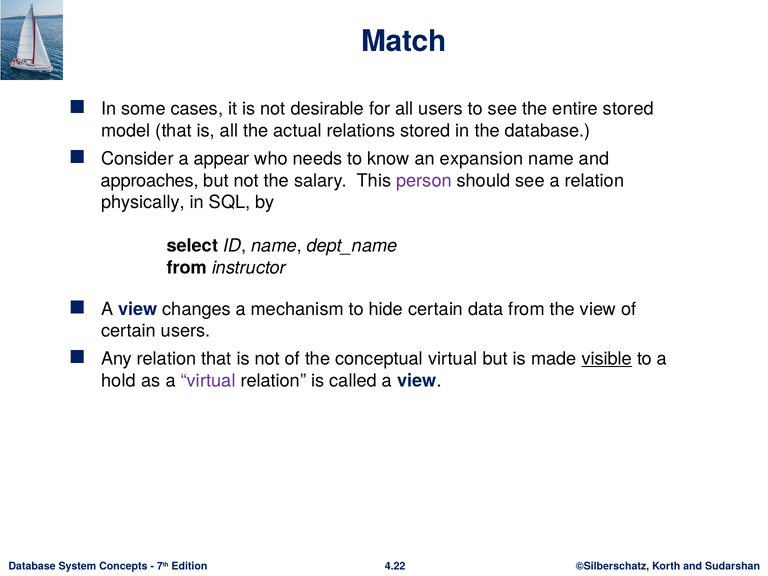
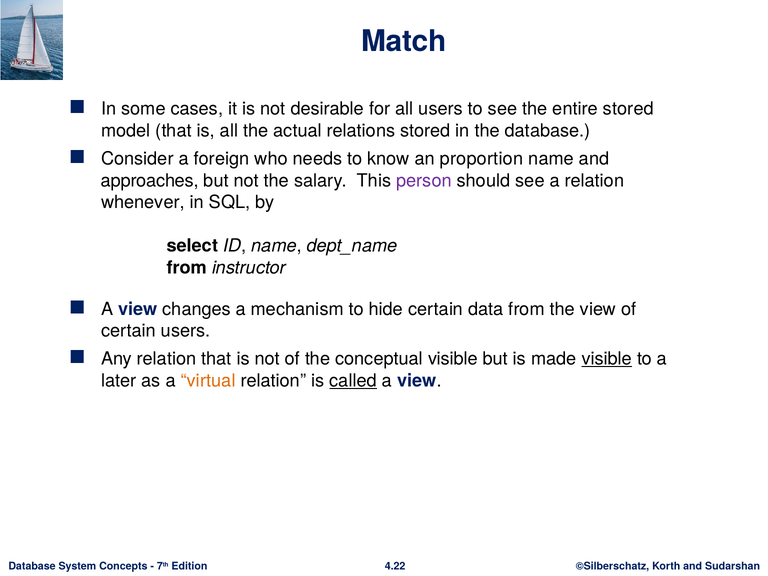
appear: appear -> foreign (222, 159)
expansion: expansion -> proportion (482, 159)
physically: physically -> whenever (143, 202)
conceptual virtual: virtual -> visible (453, 359)
hold: hold -> later (119, 381)
virtual colour: purple -> orange (208, 381)
called underline: none -> present (353, 381)
